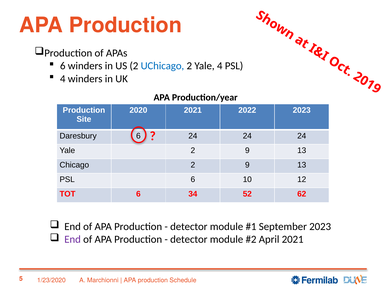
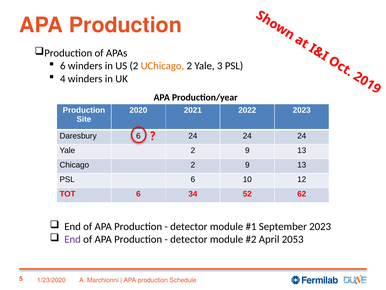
UChicago colour: blue -> orange (162, 66)
Yale 4: 4 -> 3 (220, 66)
April 2021: 2021 -> 2053 (293, 239)
